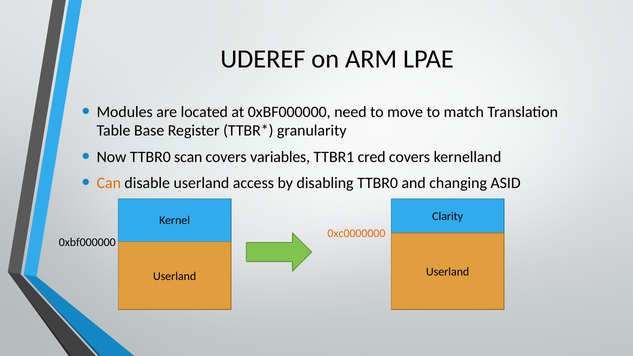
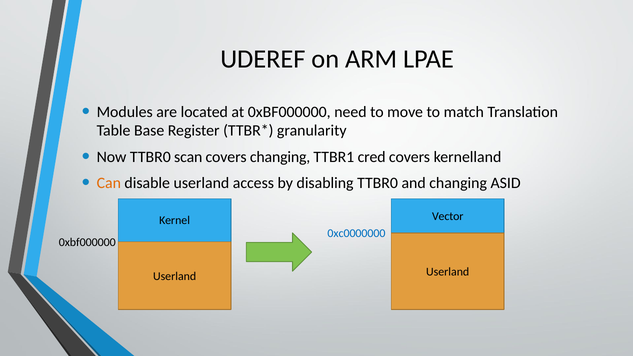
covers variables: variables -> changing (280, 157)
Clarity: Clarity -> Vector (448, 217)
0xc0000000 colour: orange -> blue (356, 234)
